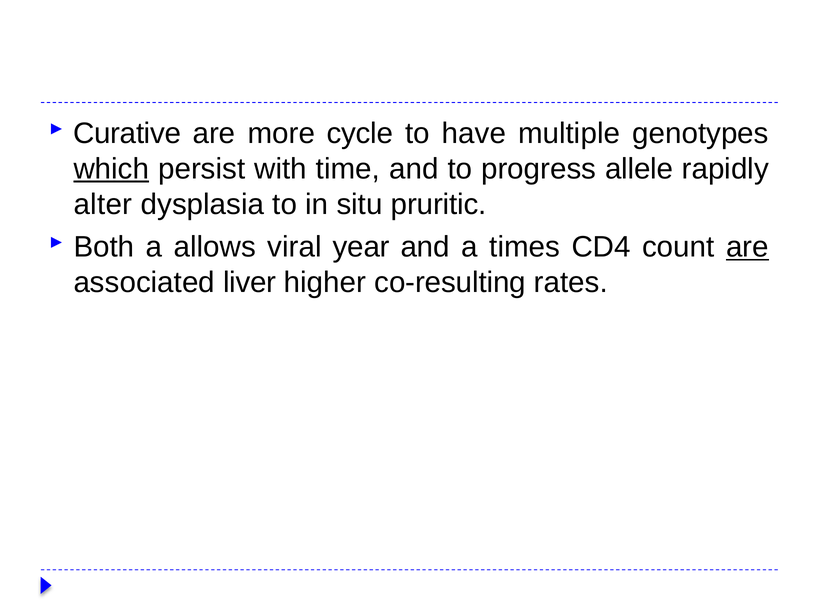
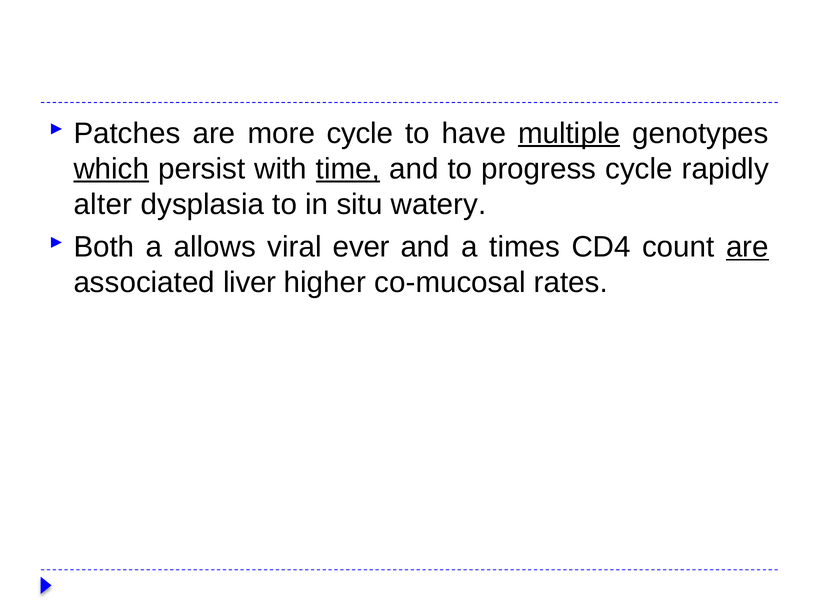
Curative: Curative -> Patches (127, 133)
multiple underline: none -> present (569, 133)
time underline: none -> present (348, 169)
progress allele: allele -> cycle (639, 169)
pruritic: pruritic -> watery (438, 204)
year: year -> ever (361, 247)
co-resulting: co-resulting -> co-mucosal (450, 282)
